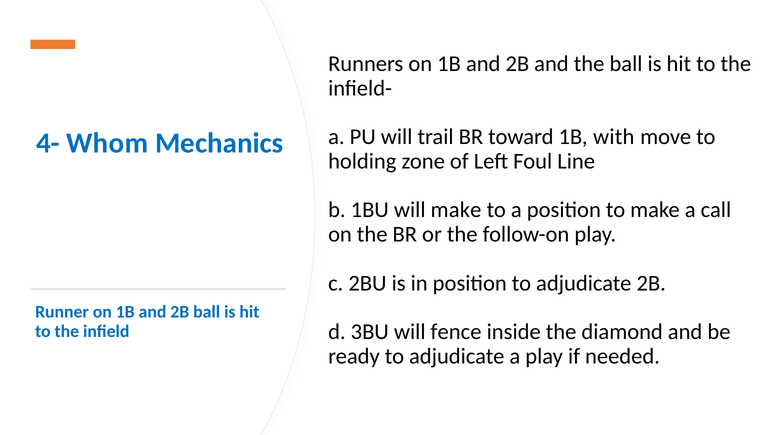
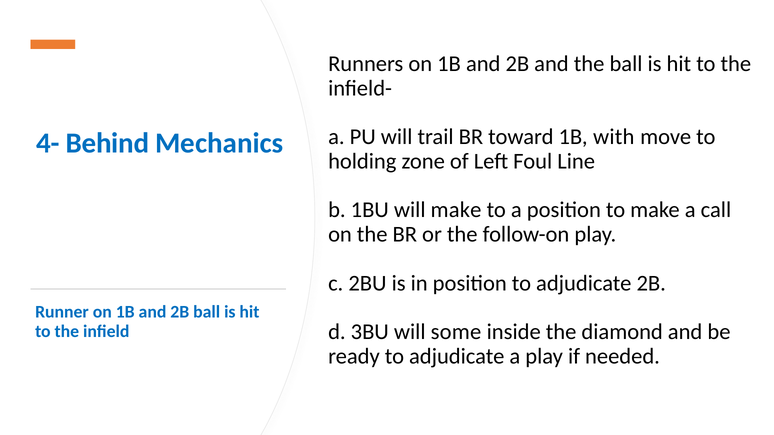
Whom: Whom -> Behind (108, 143)
fence: fence -> some (456, 332)
